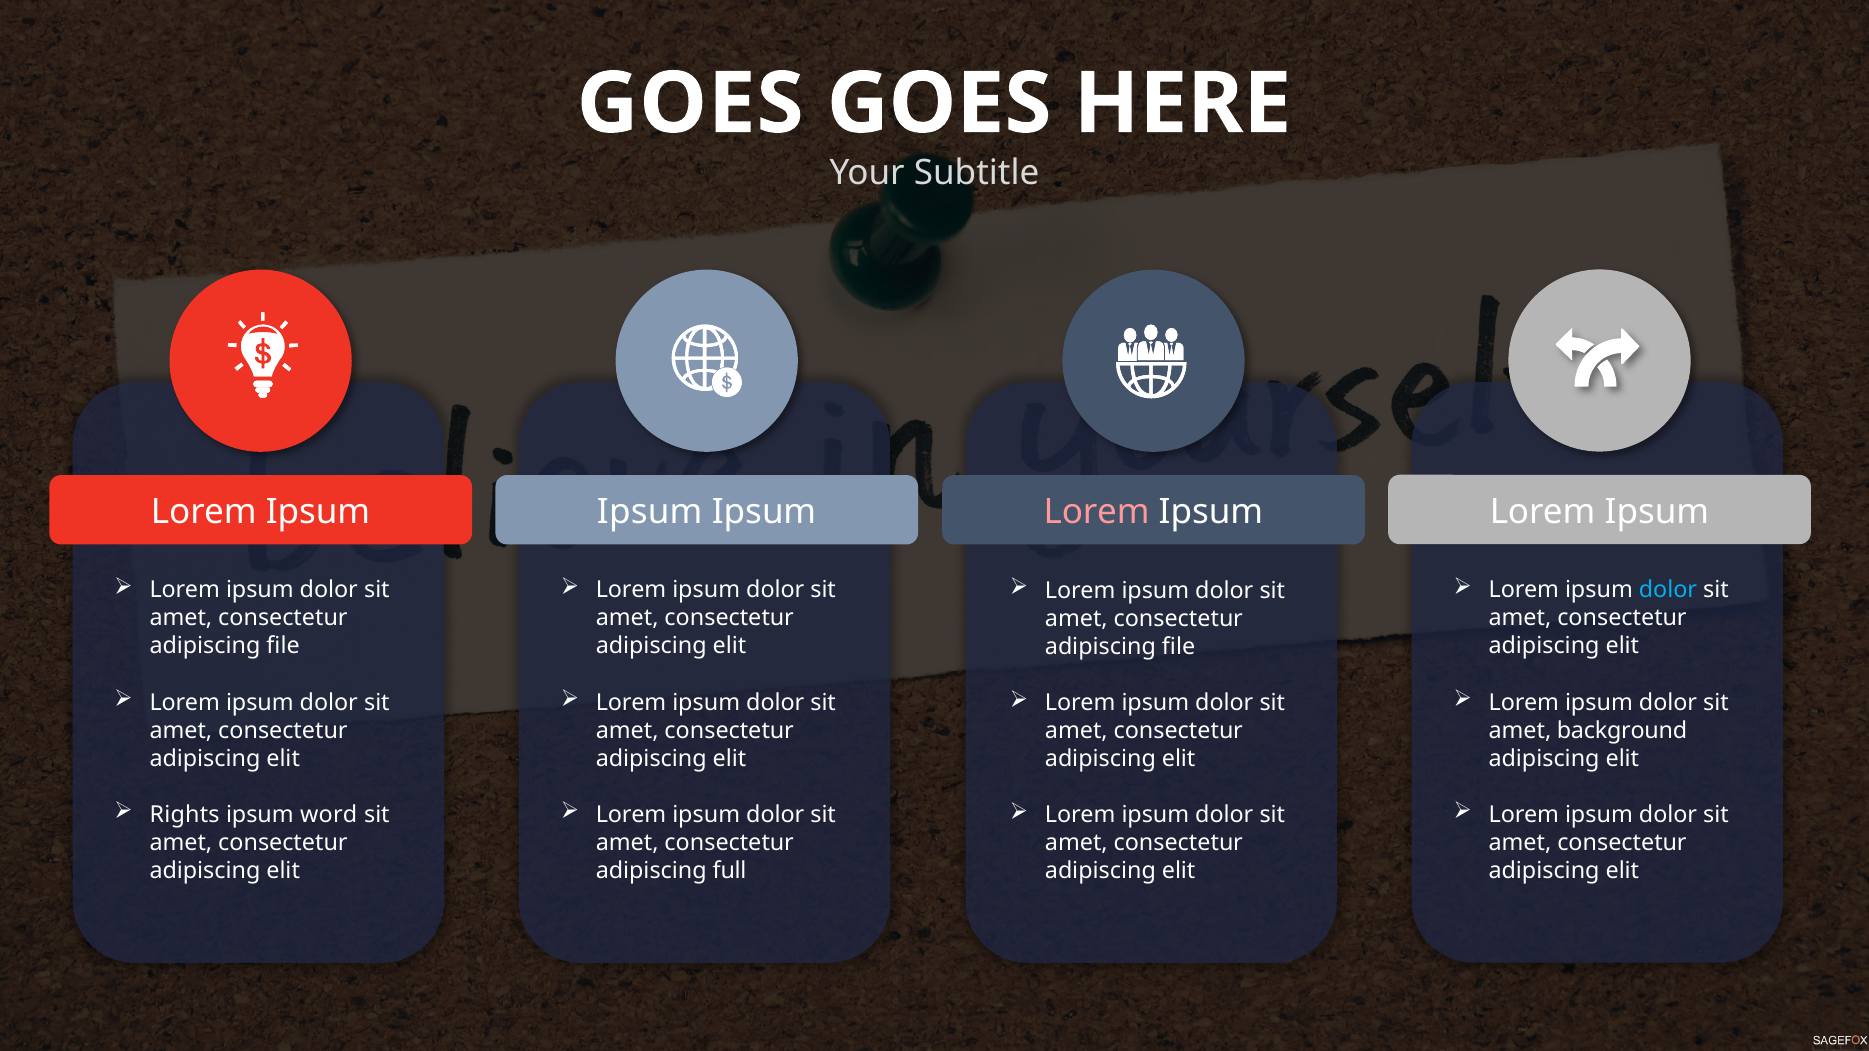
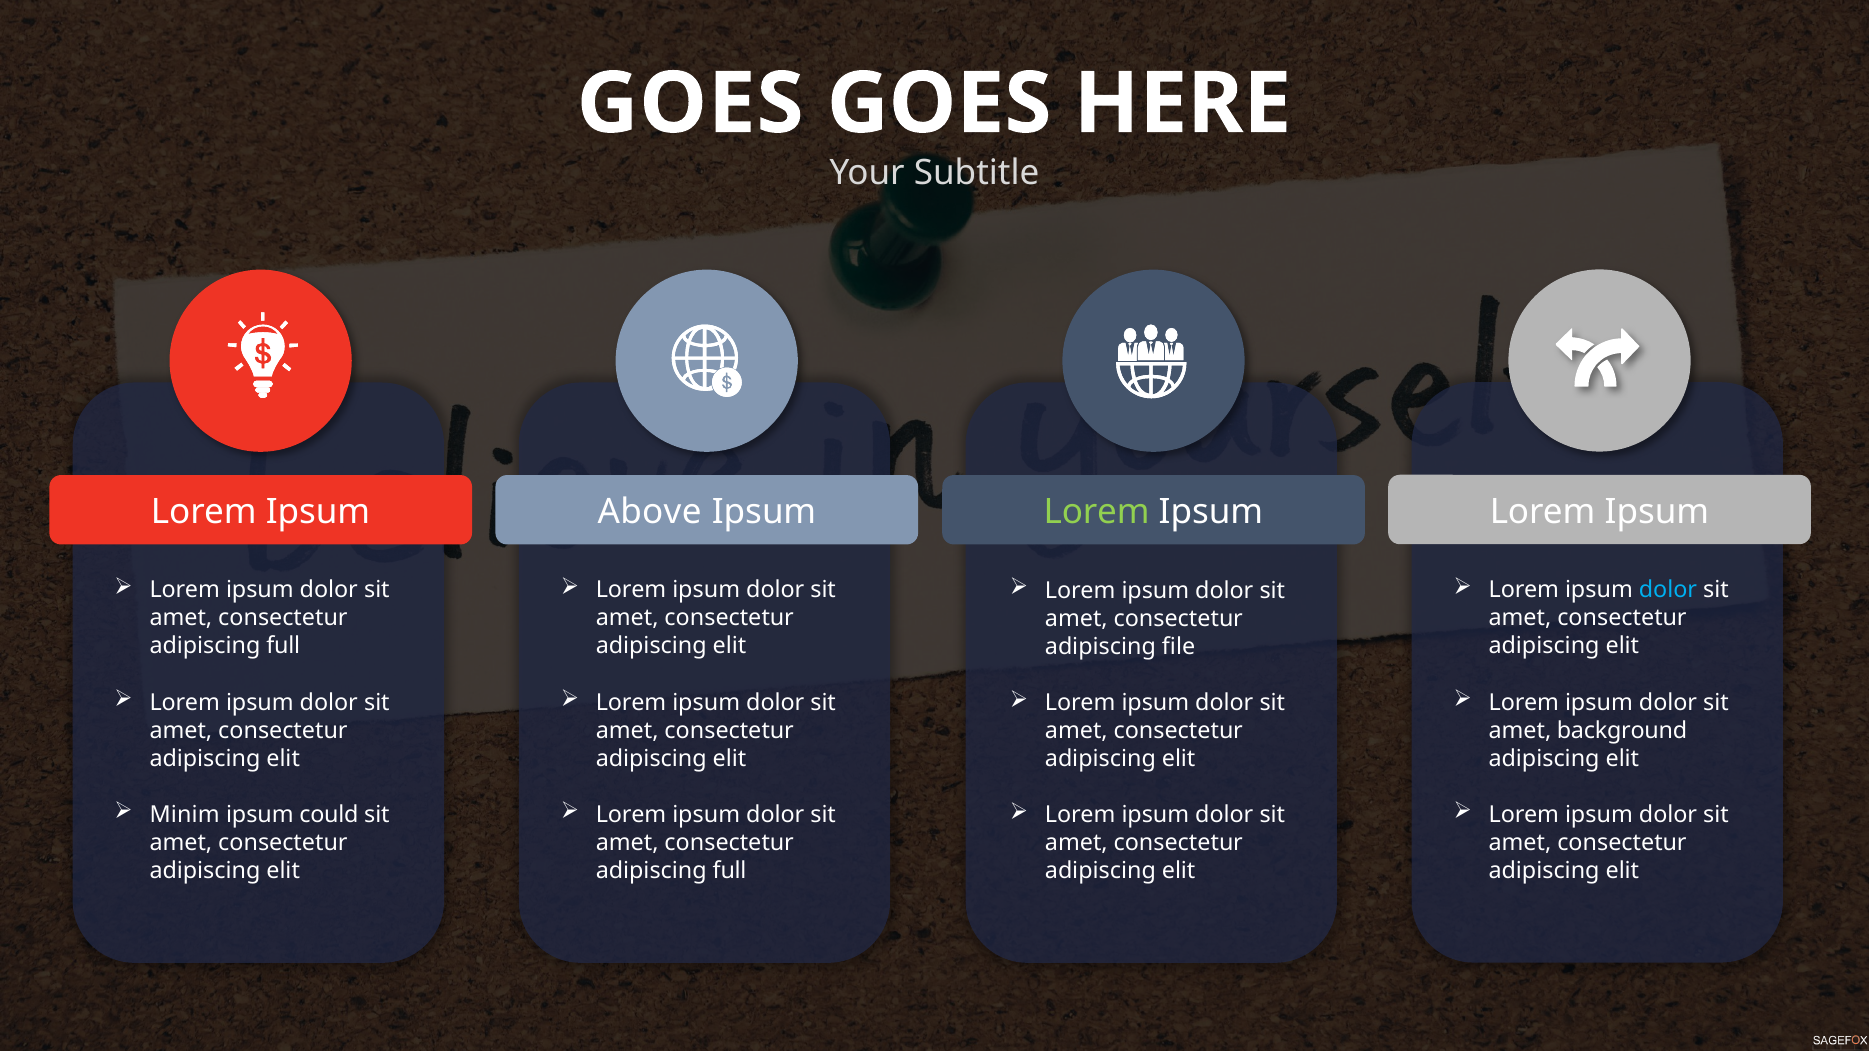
Lorem Ipsum Ipsum: Ipsum -> Above (650, 512)
Lorem colour: pink -> light green (1097, 512)
file: file -> full (283, 646)
Rights: Rights -> Minim (185, 815)
word: word -> could (329, 815)
